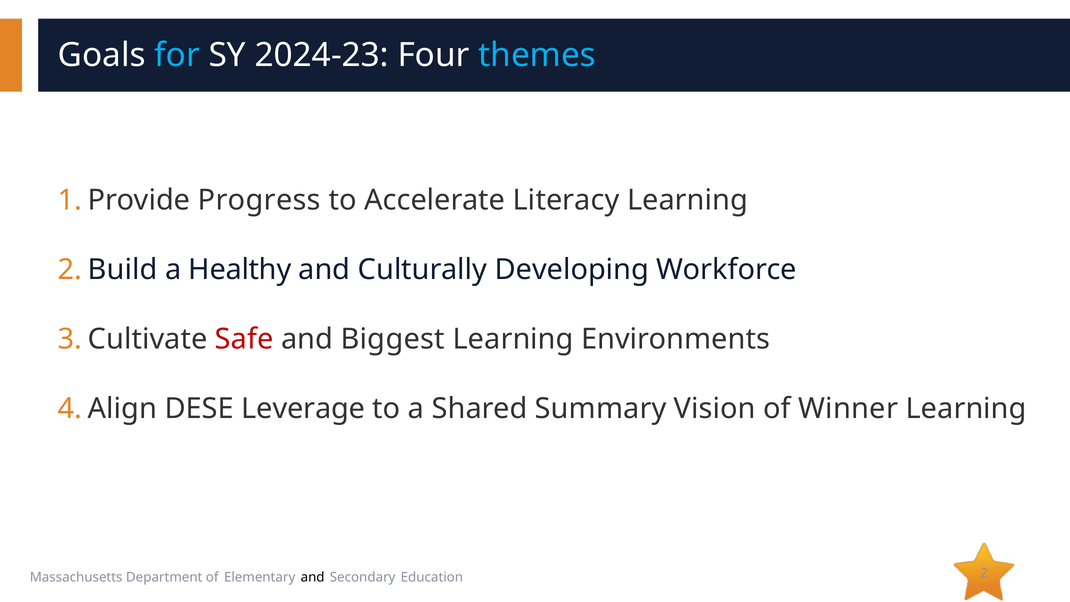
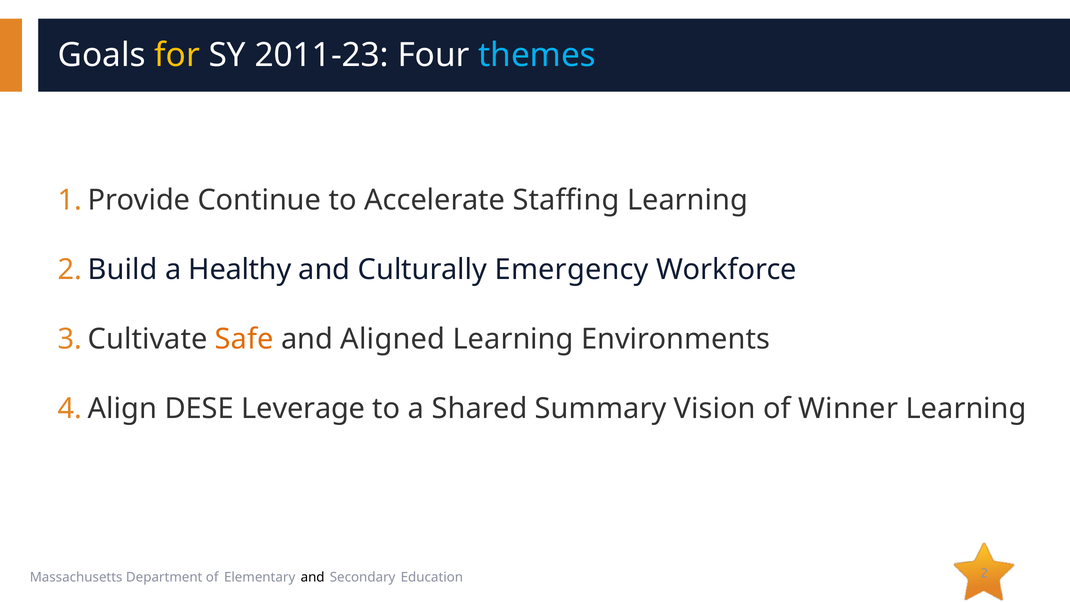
for colour: light blue -> yellow (177, 55)
2024-23: 2024-23 -> 2011-23 (322, 55)
Progress: Progress -> Continue (259, 200)
Literacy: Literacy -> Staffing (566, 200)
Developing: Developing -> Emergency (572, 270)
Safe colour: red -> orange (244, 339)
Biggest: Biggest -> Aligned (393, 339)
